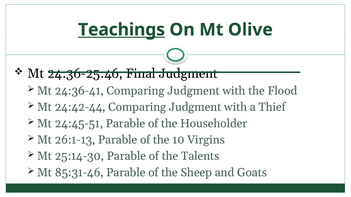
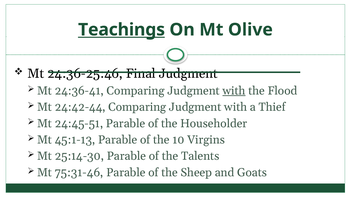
with underline: none -> present (234, 91)
26:1-13: 26:1-13 -> 45:1-13 (75, 140)
85:31-46: 85:31-46 -> 75:31-46 (79, 173)
